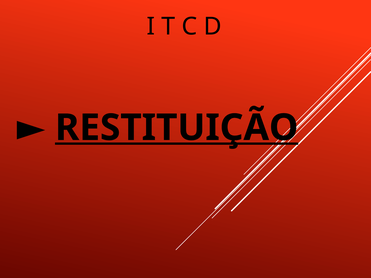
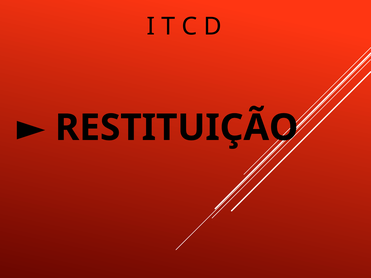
RESTITUIÇÃO underline: present -> none (177, 128)
